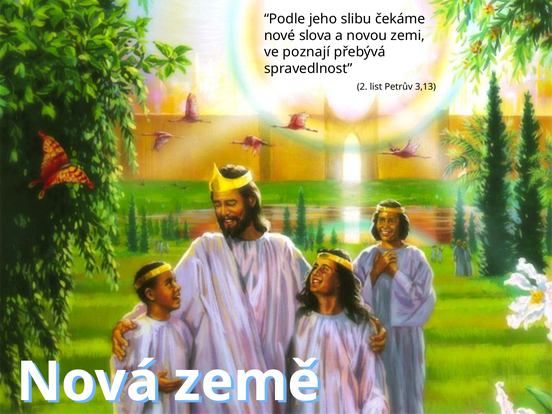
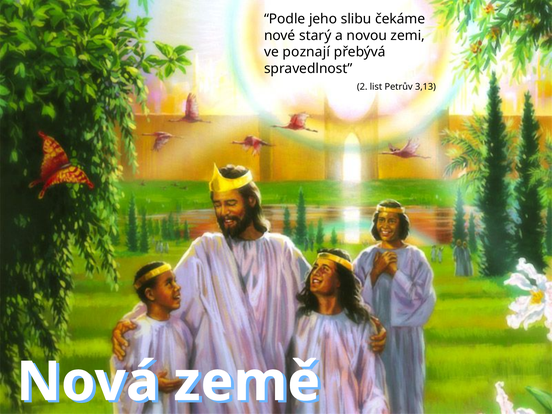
slova: slova -> starý (315, 35)
